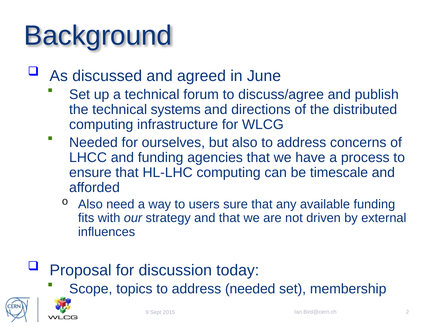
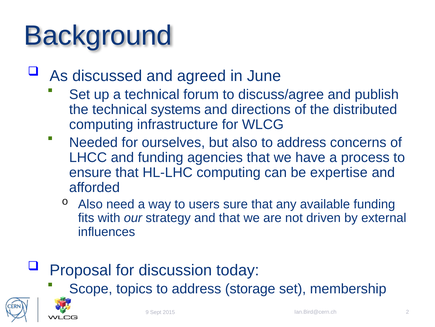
timescale: timescale -> expertise (339, 172)
address needed: needed -> storage (250, 288)
